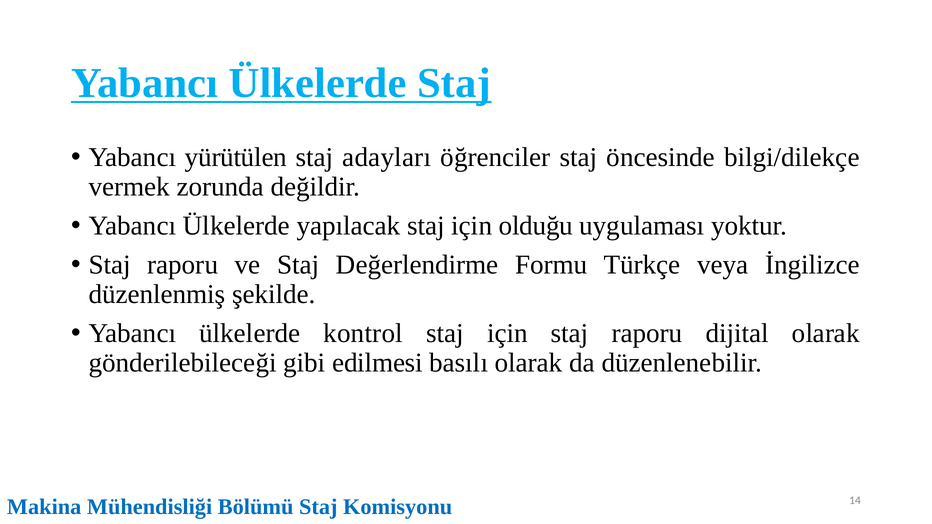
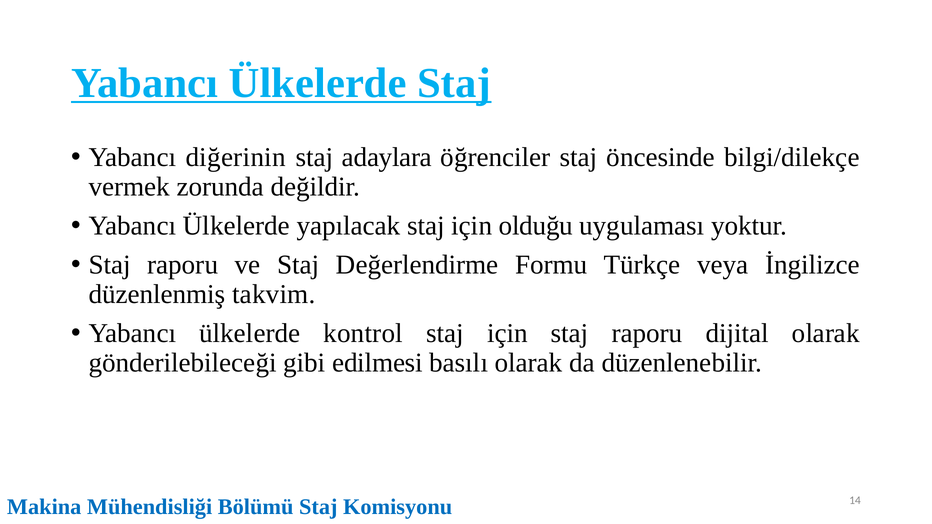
yürütülen: yürütülen -> diğerinin (236, 158)
adayları: adayları -> adaylara (387, 158)
şekilde: şekilde -> takvim (274, 294)
